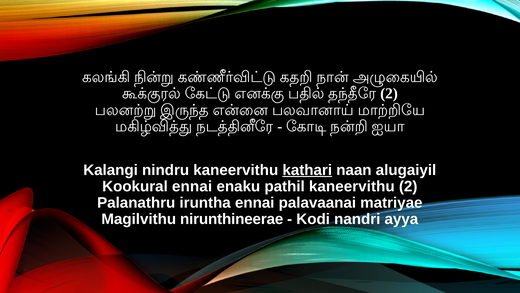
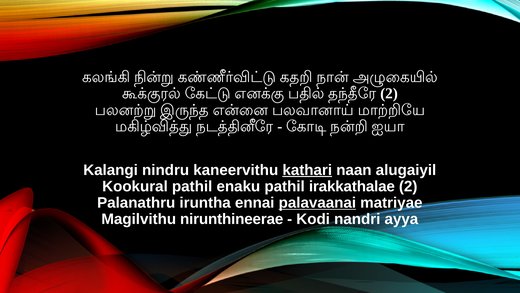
Kookural ennai: ennai -> pathil (192, 186)
pathil kaneervithu: kaneervithu -> irakkathalae (352, 186)
palavaanai underline: none -> present (317, 202)
